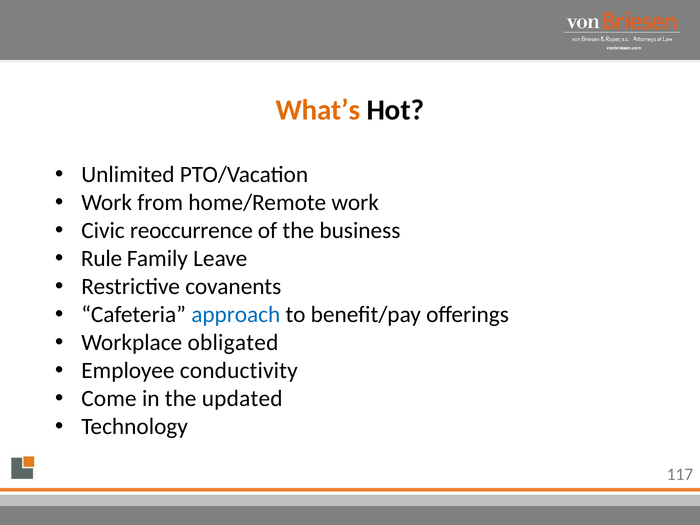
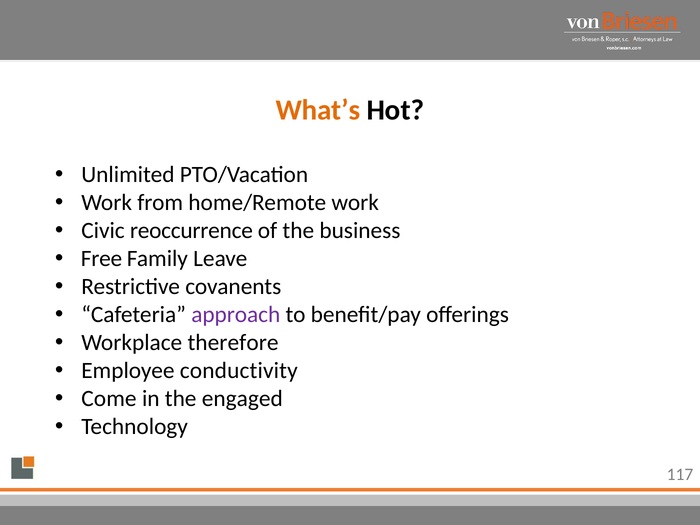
Rule: Rule -> Free (102, 259)
approach colour: blue -> purple (236, 315)
obligated: obligated -> therefore (233, 343)
updated: updated -> engaged (242, 399)
